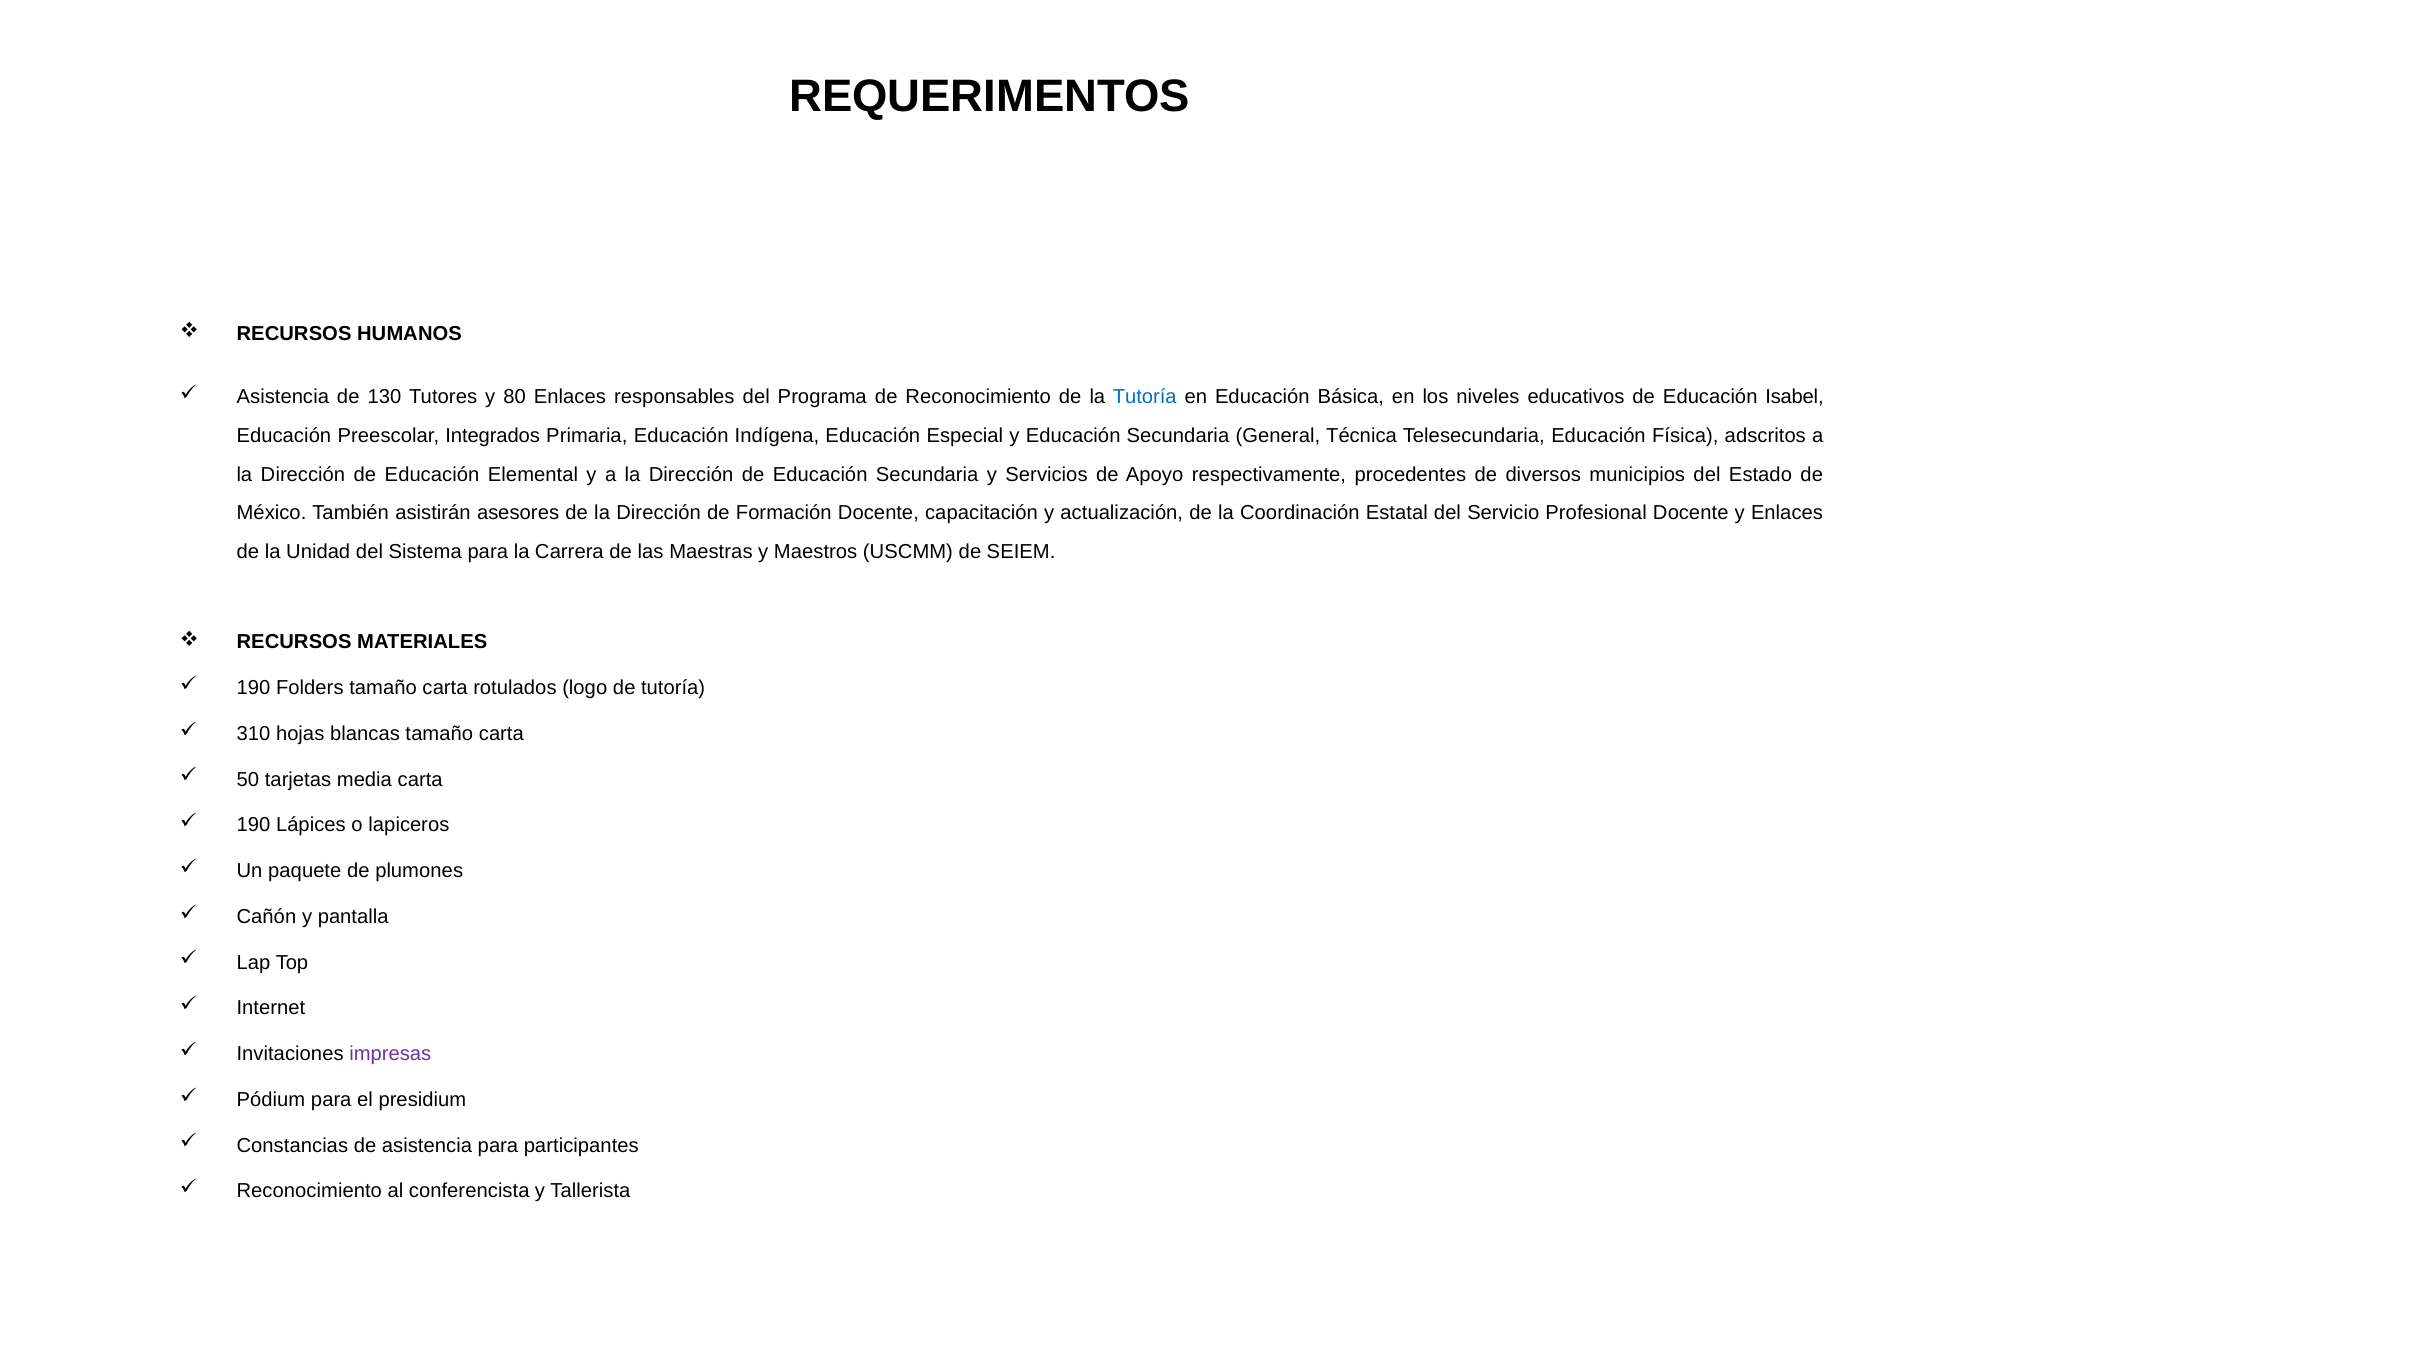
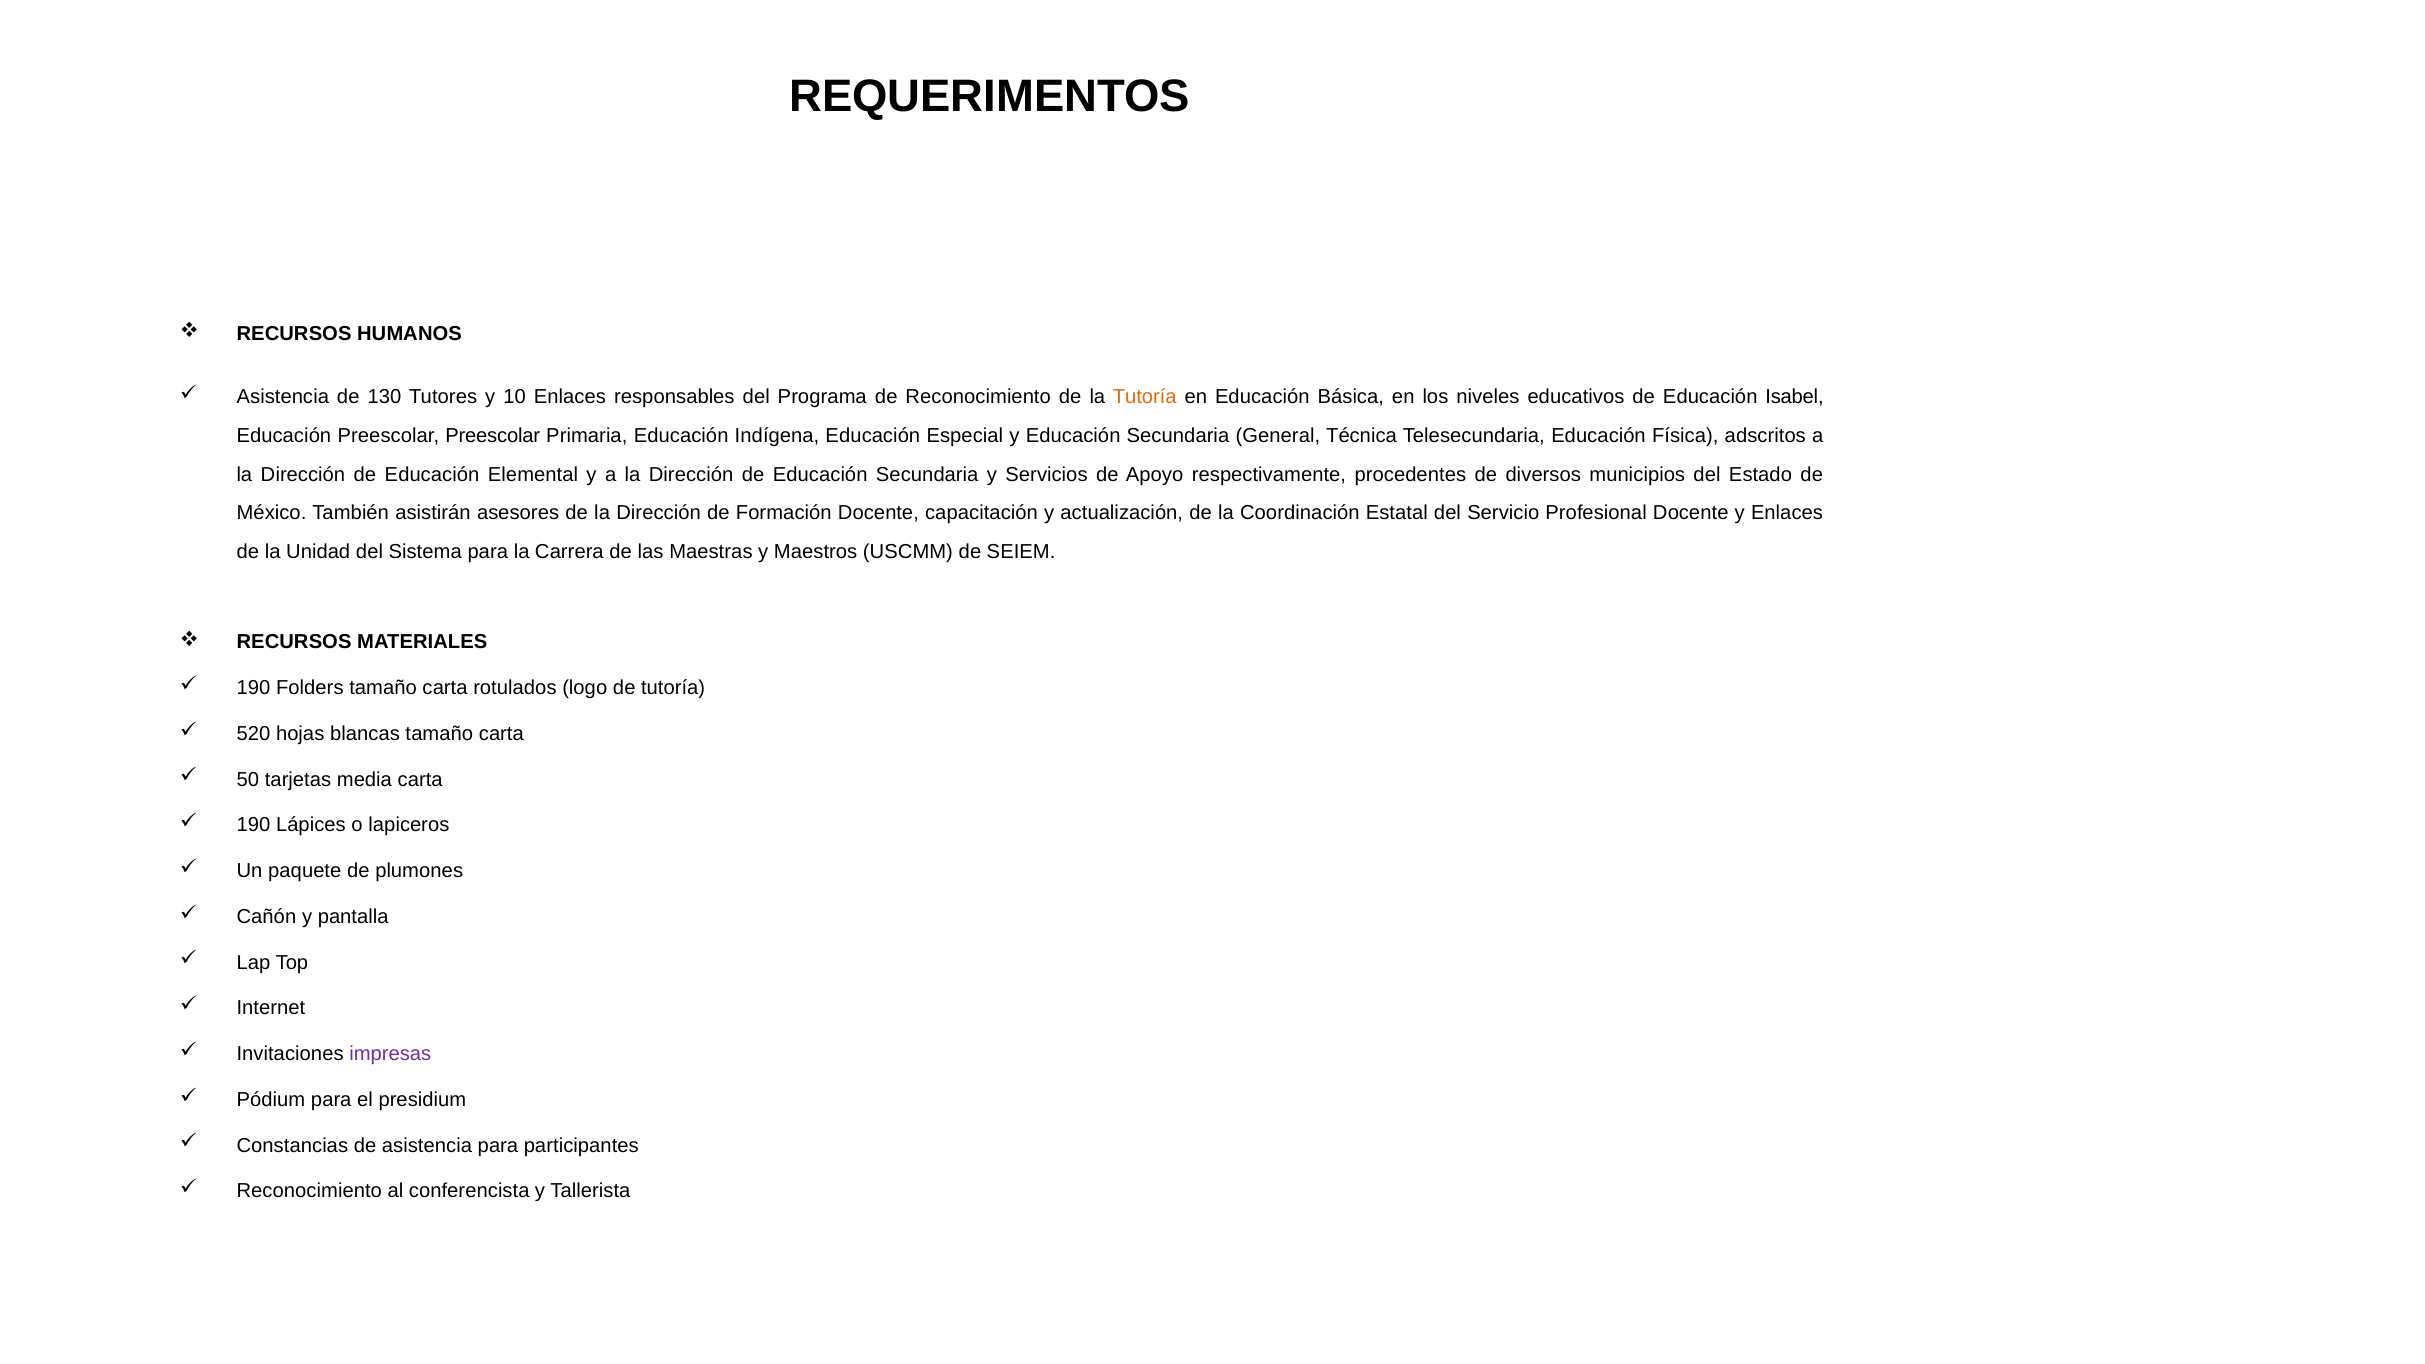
80: 80 -> 10 (515, 397)
Tutoría colour: blue -> orange (1145, 397)
Preescolar Integrados: Integrados -> Preescolar (493, 436)
310: 310 -> 520 (254, 734)
